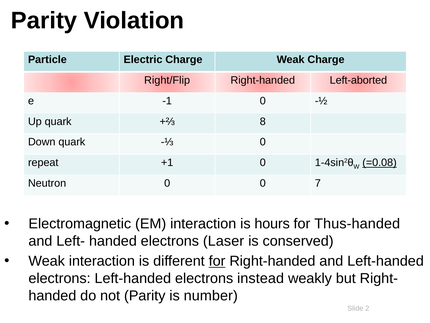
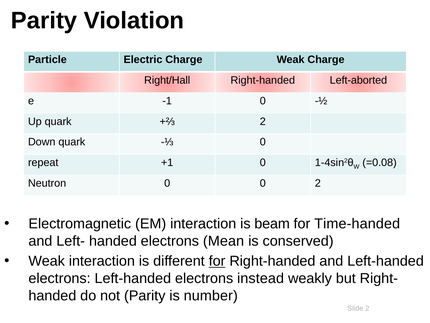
Right/Flip: Right/Flip -> Right/Hall (167, 80)
+⅔ 8: 8 -> 2 (263, 121)
=0.08 underline: present -> none (380, 162)
0 7: 7 -> 2 (318, 183)
hours: hours -> beam (272, 224)
Thus-handed: Thus-handed -> Time-handed (357, 224)
Laser: Laser -> Mean (224, 241)
